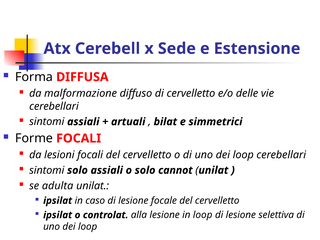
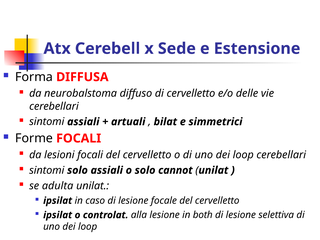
malformazione: malformazione -> neurobalstoma (81, 93)
in loop: loop -> both (203, 215)
